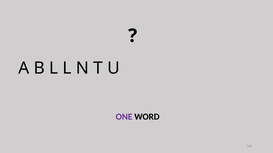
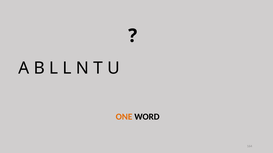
ONE colour: purple -> orange (124, 117)
